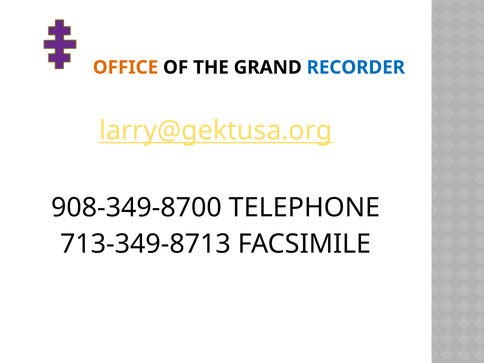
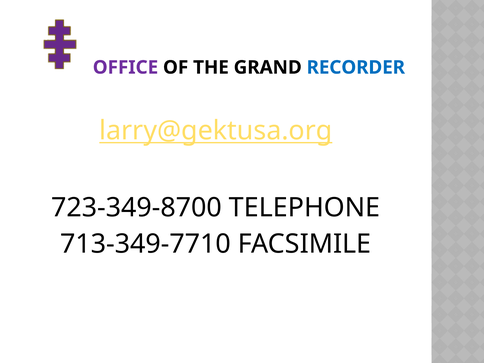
OFFICE colour: orange -> purple (125, 67)
908-349-8700: 908-349-8700 -> 723-349-8700 (137, 208)
713-349-8713: 713-349-8713 -> 713-349-7710 (146, 244)
